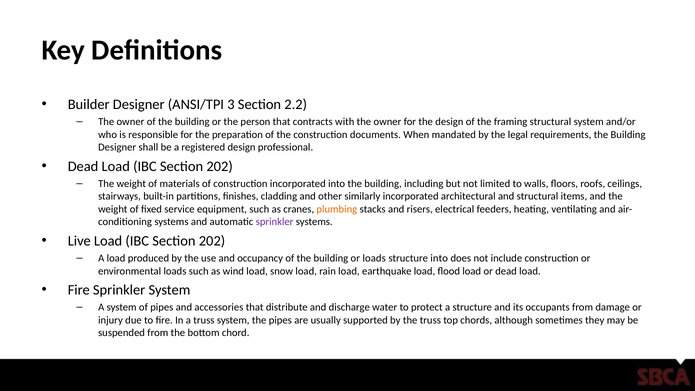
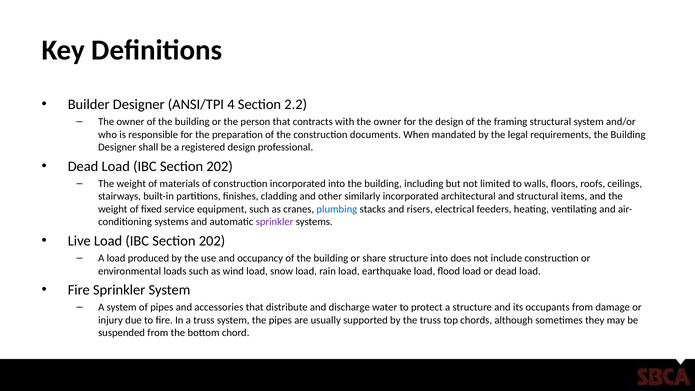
3: 3 -> 4 (231, 104)
plumbing colour: orange -> blue (337, 209)
or loads: loads -> share (374, 258)
